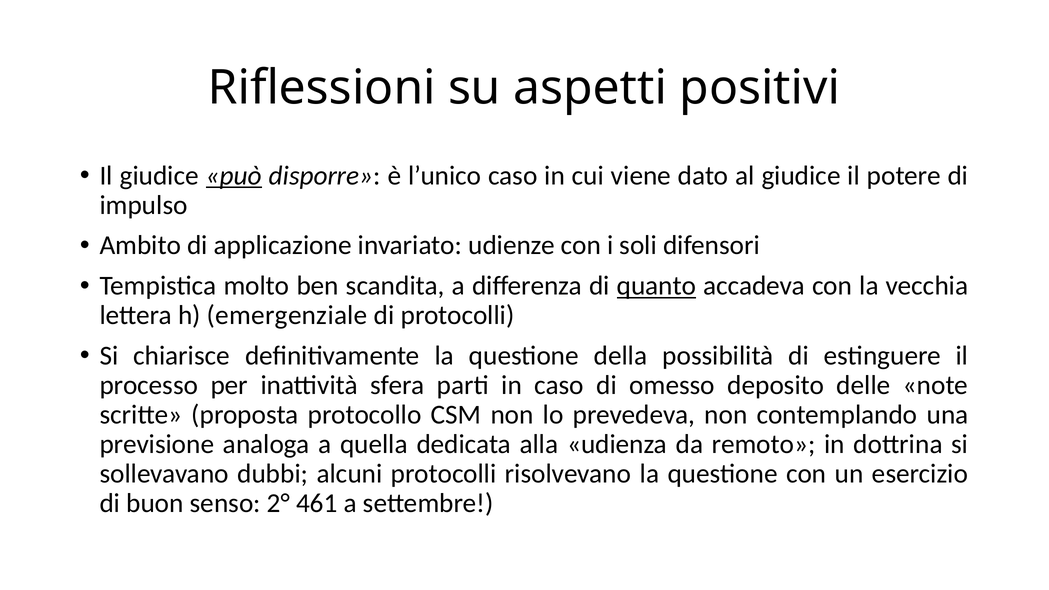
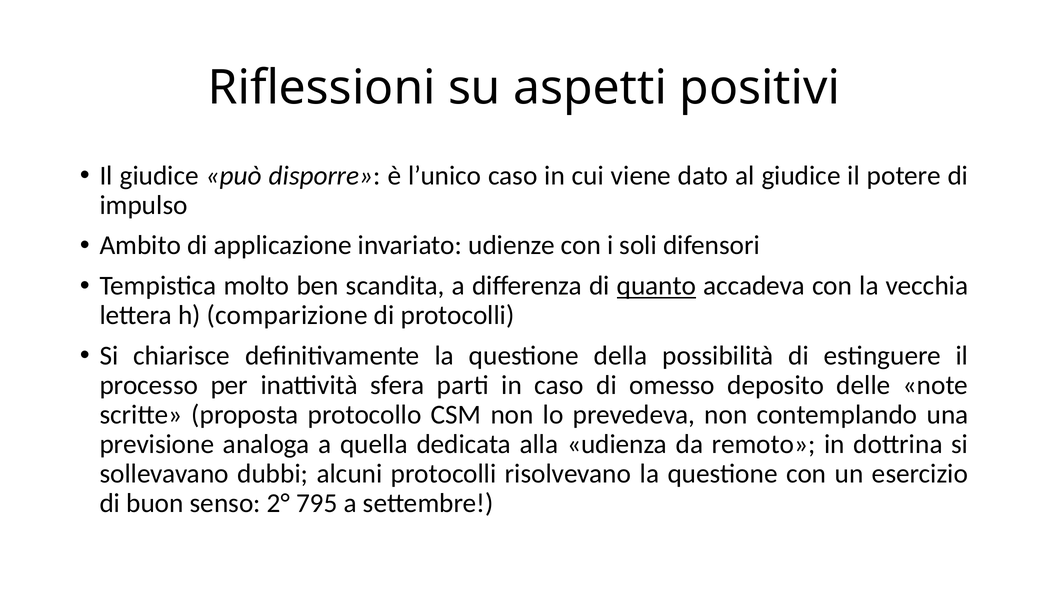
può underline: present -> none (234, 176)
emergenziale: emergenziale -> comparizione (287, 315)
461: 461 -> 795 (317, 503)
